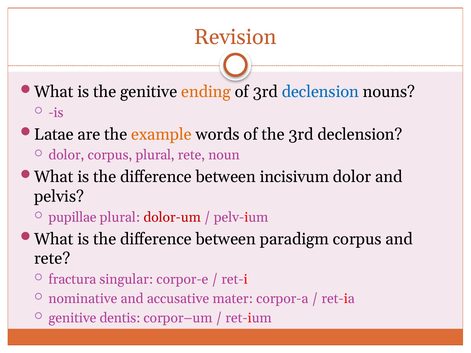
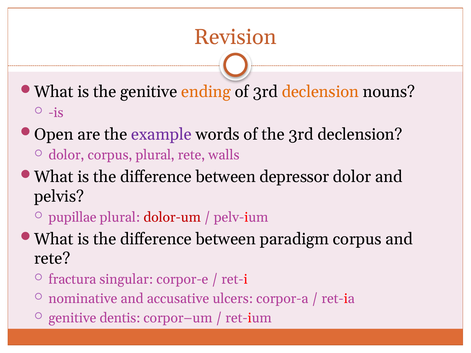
declension colour: blue -> orange (320, 92)
Latae: Latae -> Open (54, 134)
example colour: orange -> purple (161, 134)
noun: noun -> walls (224, 155)
incisivum: incisivum -> depressor (294, 177)
mater: mater -> ulcers (233, 299)
